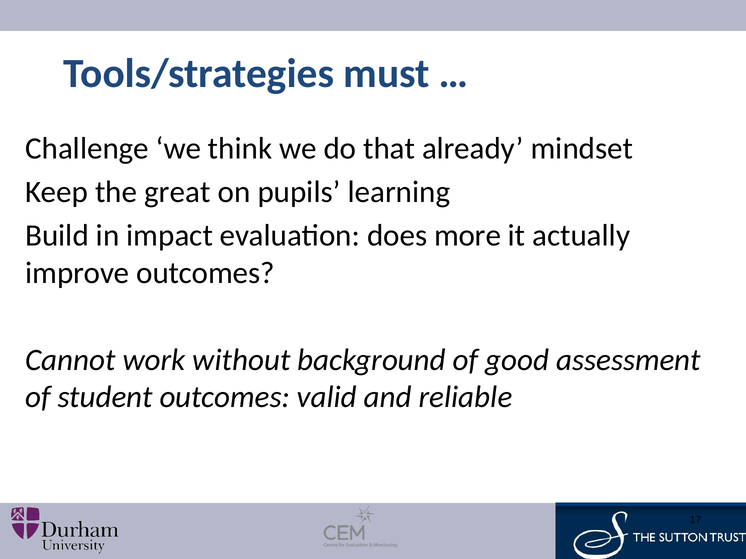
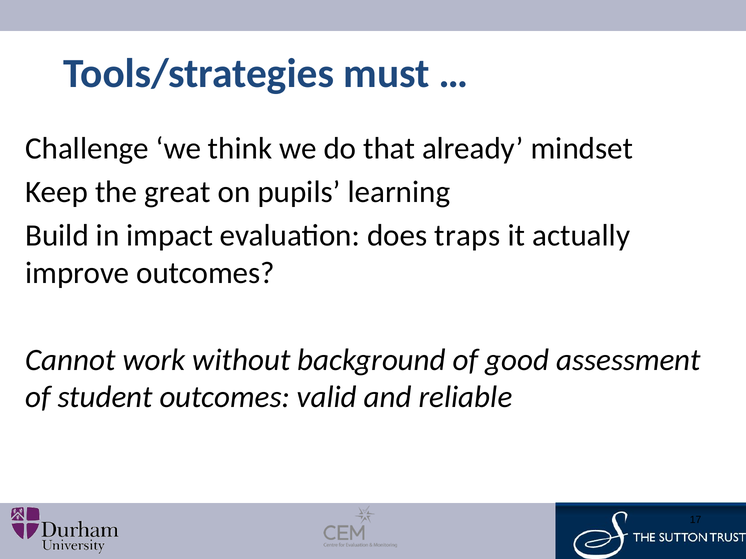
more: more -> traps (467, 236)
